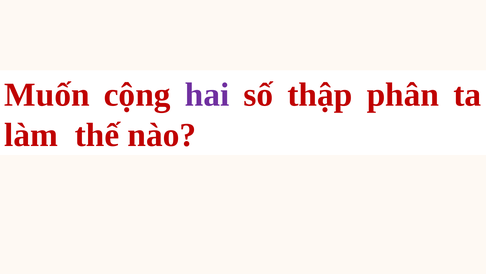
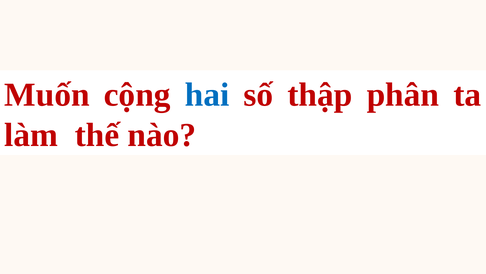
hai colour: purple -> blue (207, 95)
